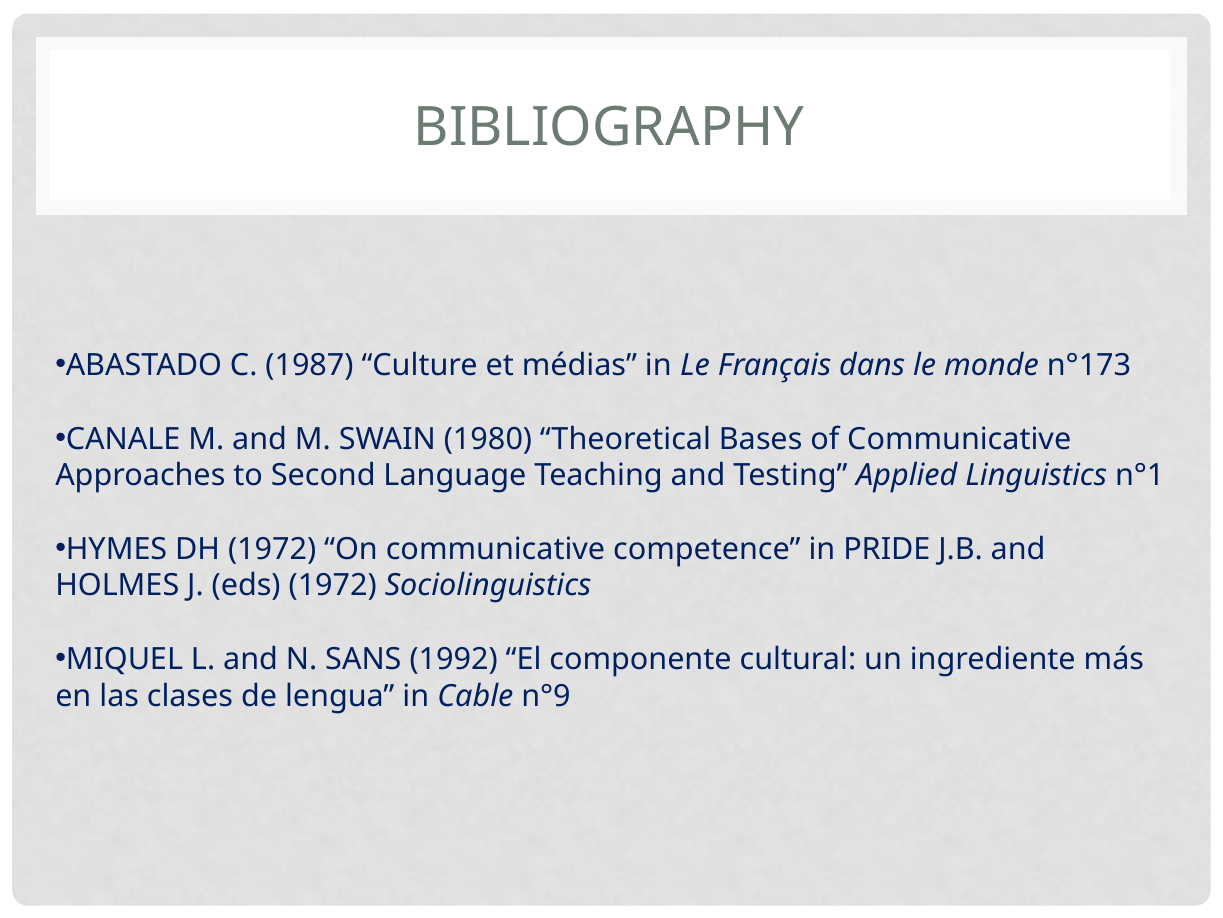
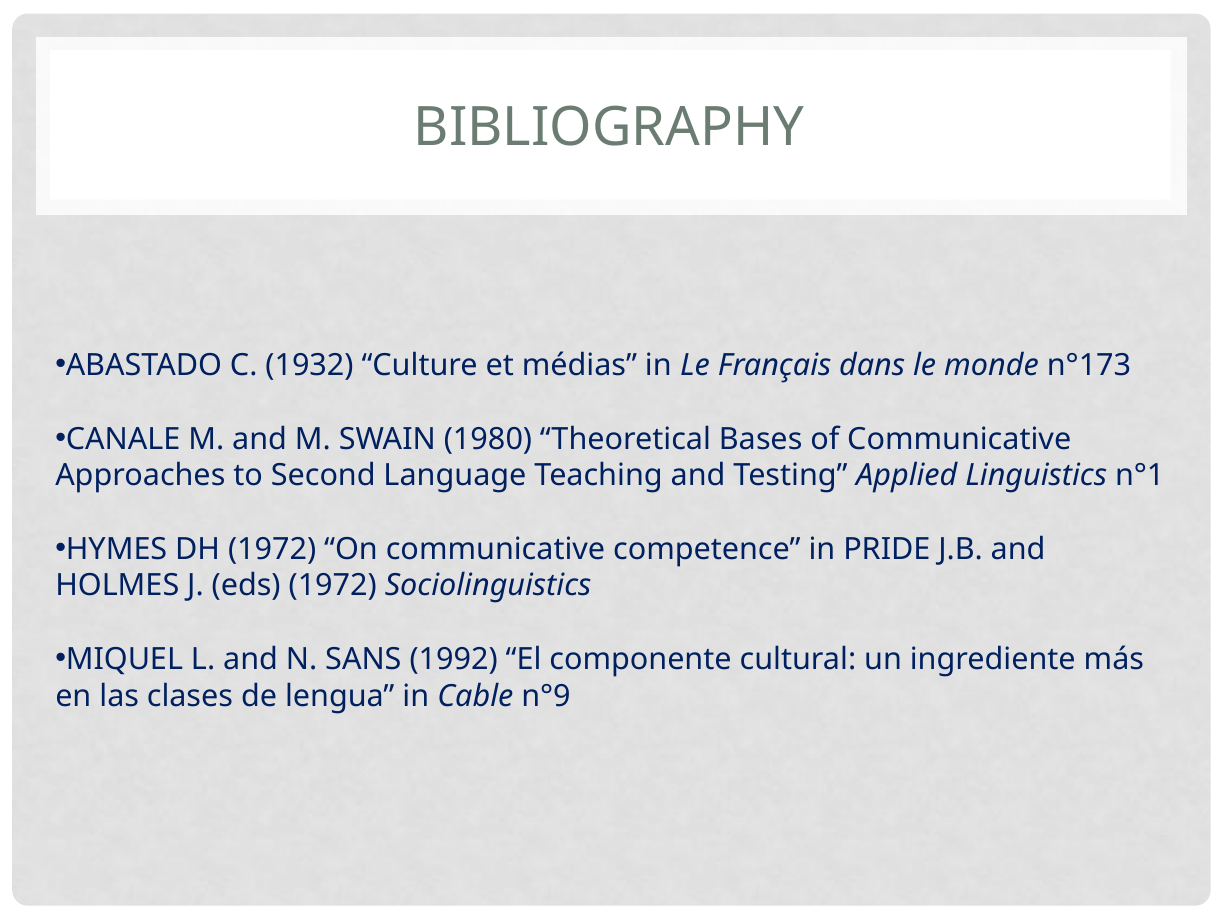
1987: 1987 -> 1932 (309, 365)
